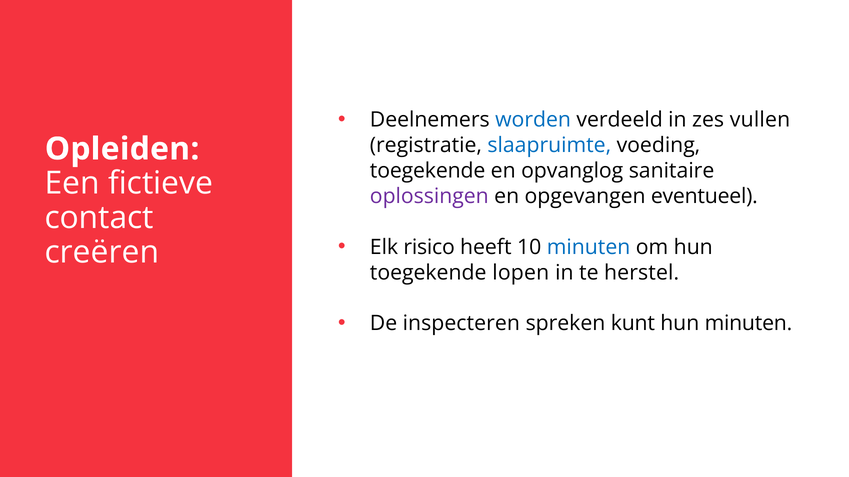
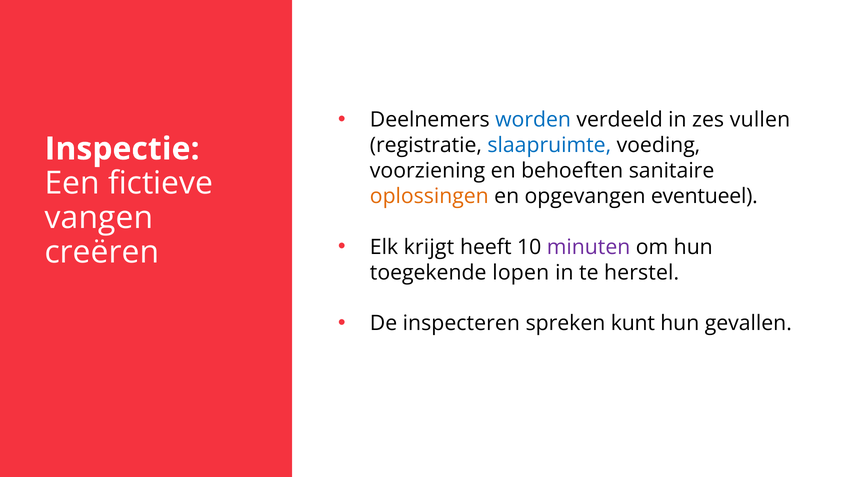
Opleiden: Opleiden -> Inspectie (122, 149)
toegekende: toegekende -> voorziening (428, 171)
opvanglog: opvanglog -> behoeften (572, 171)
oplossingen colour: purple -> orange (429, 196)
contact: contact -> vangen (99, 218)
risico: risico -> krijgt (429, 247)
minuten colour: blue -> purple (589, 247)
hun minuten: minuten -> gevallen (748, 324)
